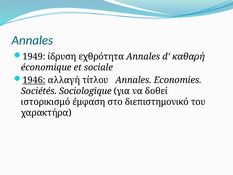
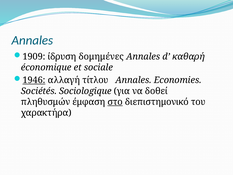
1949: 1949 -> 1909 (34, 57)
εχθρότητα: εχθρότητα -> δομημένες (101, 57)
ιστορικισμό: ιστορικισμό -> πληθυσμών (46, 102)
στο underline: none -> present (115, 102)
